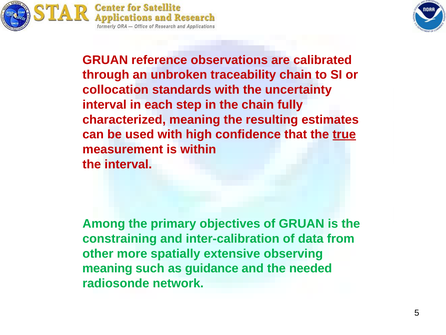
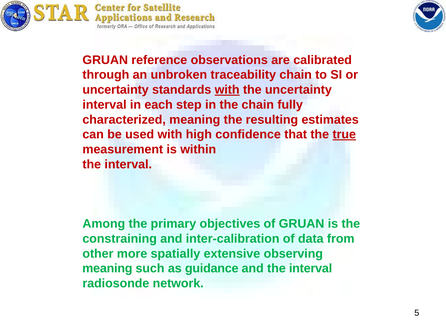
collocation: collocation -> uncertainty (116, 90)
with underline: none -> present (227, 90)
and the needed: needed -> interval (311, 268)
